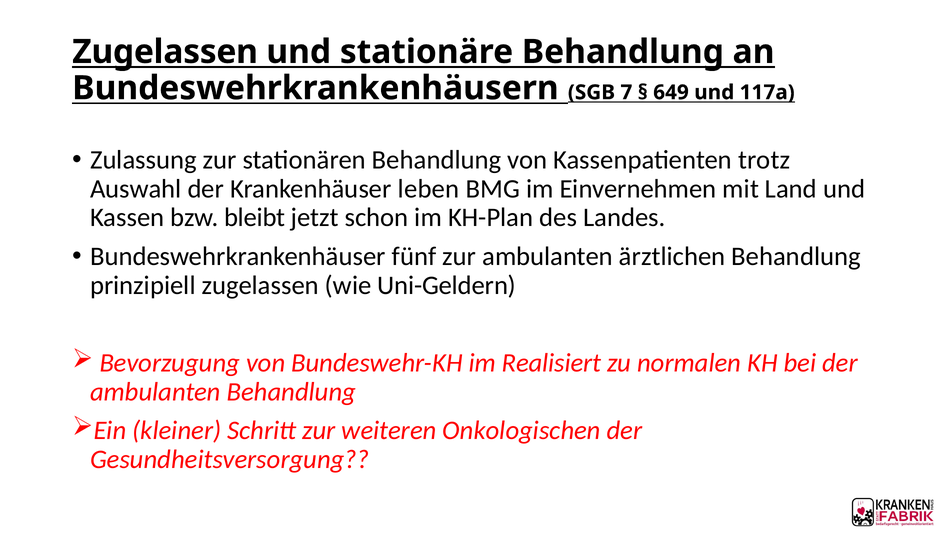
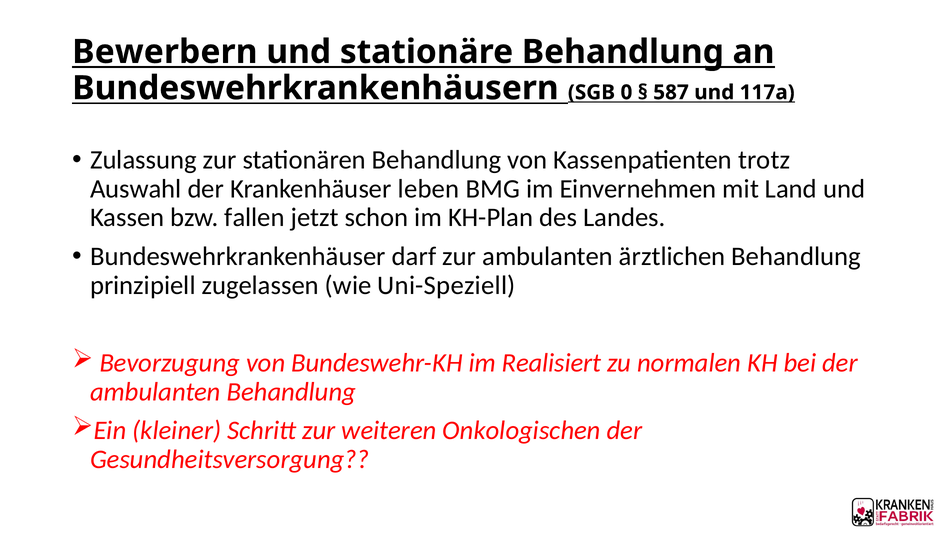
Zugelassen: Zugelassen -> Bewerbern (165, 52)
7: 7 -> 0 (626, 92)
649: 649 -> 587 (671, 92)
bleibt: bleibt -> fallen (255, 218)
fünf: fünf -> darf (414, 256)
Uni-Geldern: Uni-Geldern -> Uni-Speziell (446, 285)
